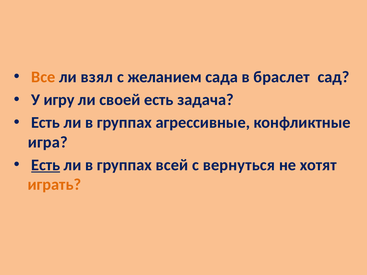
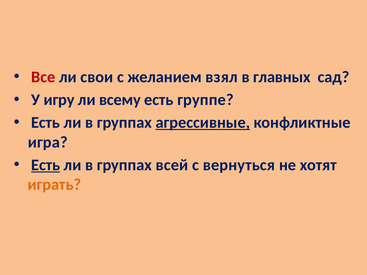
Все colour: orange -> red (43, 77)
взял: взял -> свои (97, 77)
сада: сада -> взял (222, 77)
браслет: браслет -> главных (282, 77)
своей: своей -> всему (120, 100)
задача: задача -> группе (205, 100)
агрессивные underline: none -> present (203, 123)
